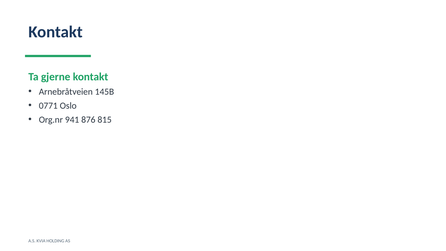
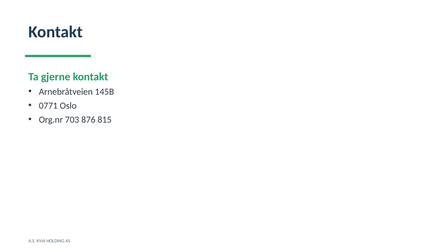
941: 941 -> 703 (72, 120)
